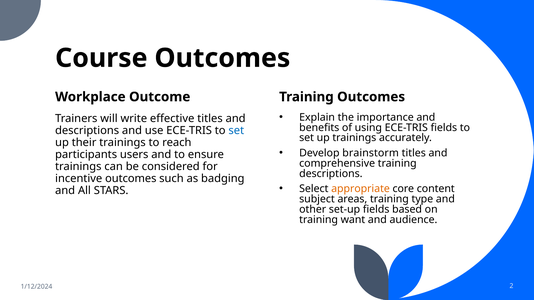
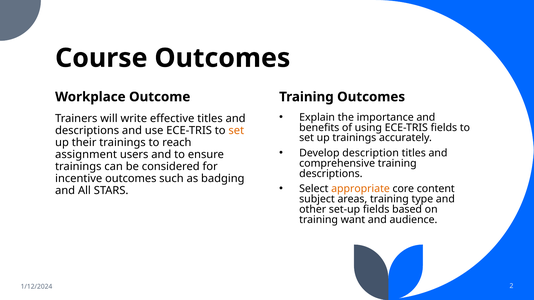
set colour: blue -> orange (236, 131)
brainstorm: brainstorm -> description (371, 153)
participants: participants -> assignment (86, 155)
